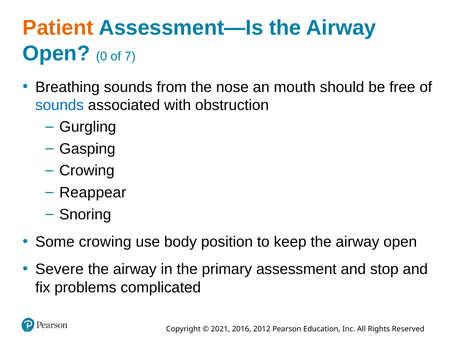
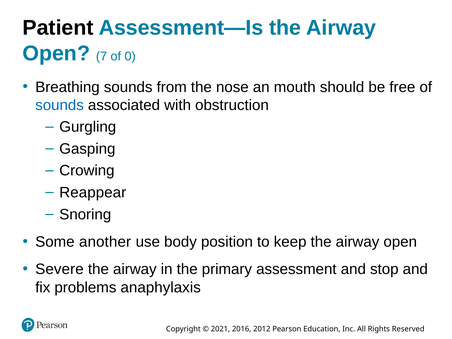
Patient colour: orange -> black (58, 28)
0: 0 -> 7 (102, 56)
7: 7 -> 0 (130, 56)
Some crowing: crowing -> another (105, 242)
complicated: complicated -> anaphylaxis (161, 287)
